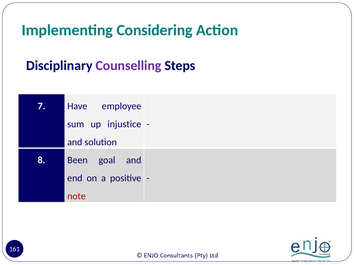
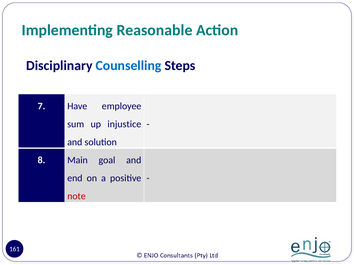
Considering: Considering -> Reasonable (154, 30)
Counselling colour: purple -> blue (129, 66)
Been: Been -> Main (77, 160)
